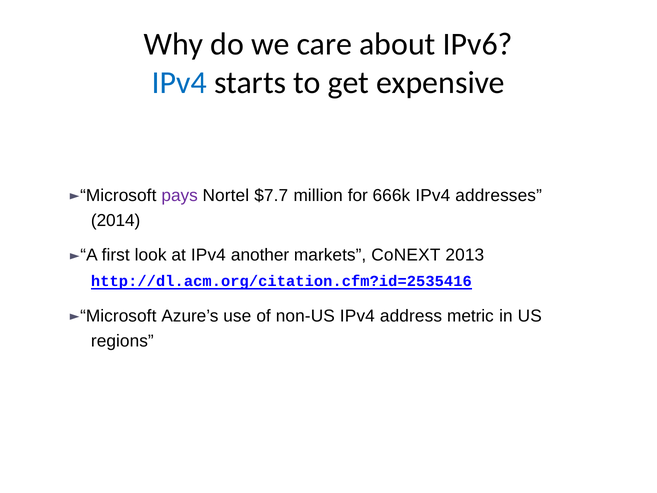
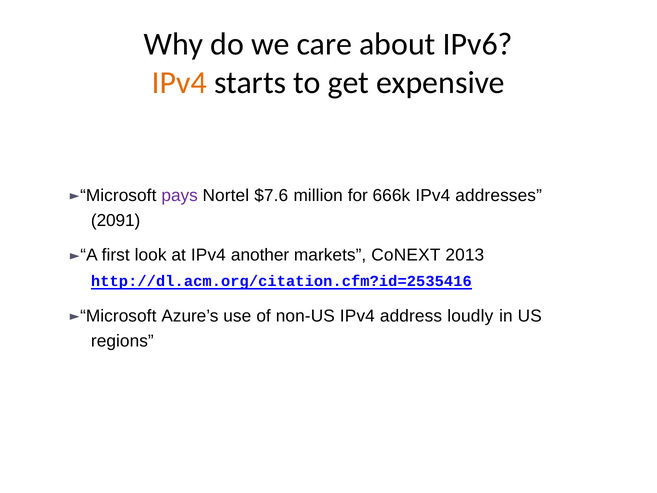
IPv4 colour: blue -> orange (179, 83)
$7.7: $7.7 -> $7.6 (271, 195)
2014: 2014 -> 2091 (116, 221)
metric: metric -> loudly (470, 316)
